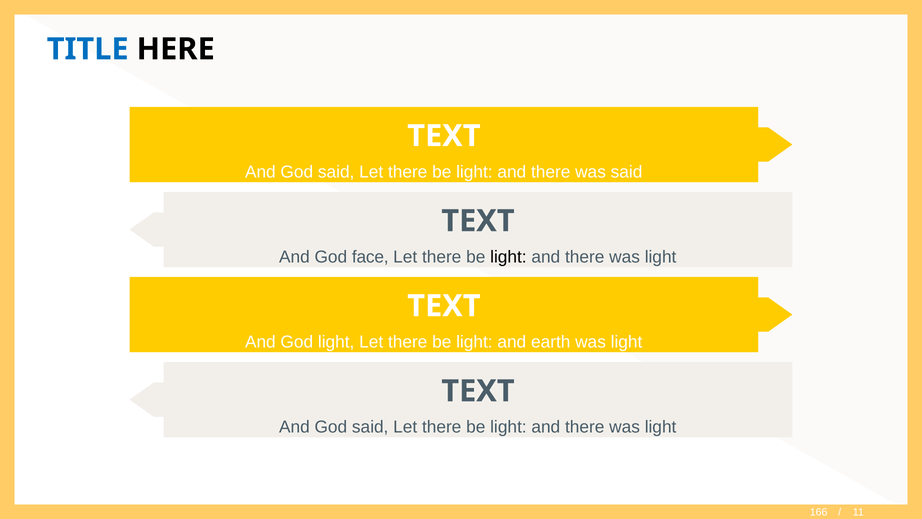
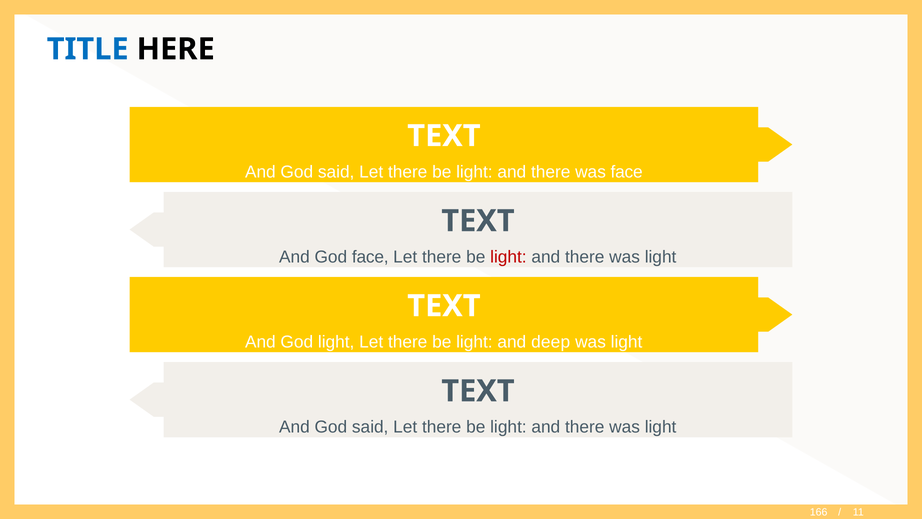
was said: said -> face (627, 172)
light colour: black -> red (508, 257)
earth: earth -> deep (551, 342)
